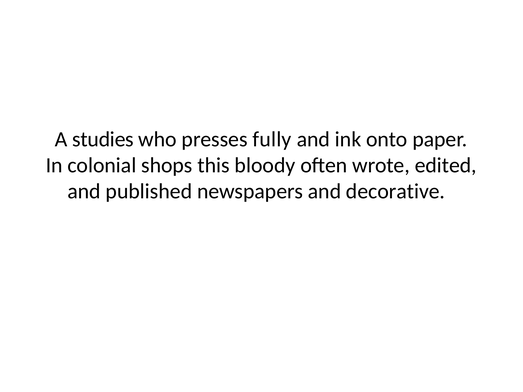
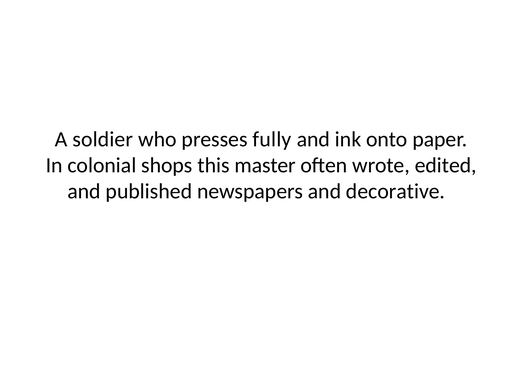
studies: studies -> soldier (103, 139)
bloody: bloody -> master (265, 165)
